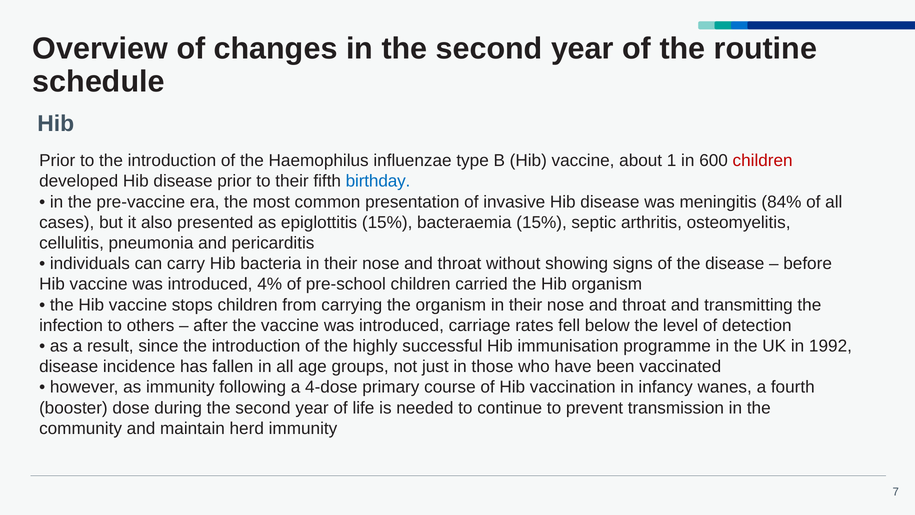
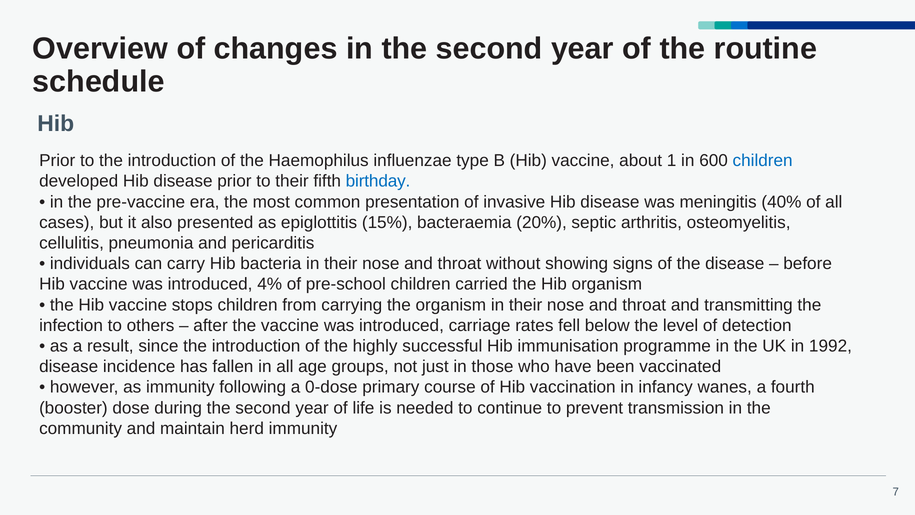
children colour: red -> blue (763, 161)
84%: 84% -> 40% (781, 202)
bacteraemia 15%: 15% -> 20% (542, 222)
4-dose: 4-dose -> 0-dose (331, 387)
